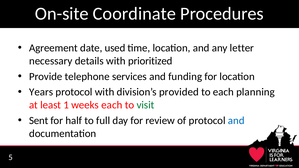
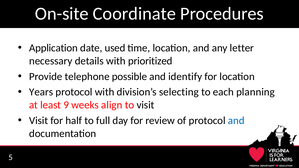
Agreement: Agreement -> Application (53, 48)
services: services -> possible (129, 77)
funding: funding -> identify (185, 77)
provided: provided -> selecting (179, 92)
1: 1 -> 9 (66, 105)
weeks each: each -> align (112, 105)
visit colour: green -> black (145, 105)
Sent: Sent -> Visit (39, 121)
